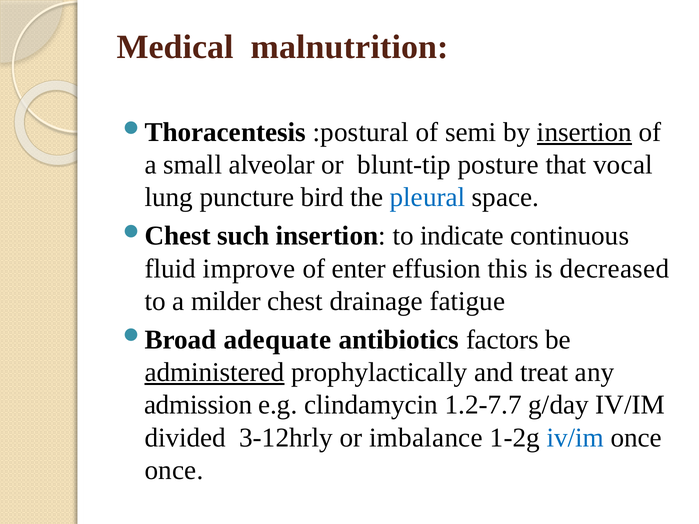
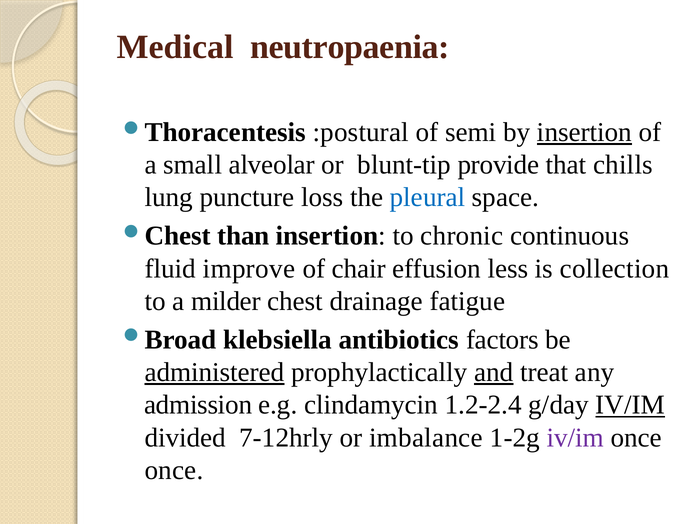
malnutrition: malnutrition -> neutropaenia (350, 47)
posture: posture -> provide (498, 165)
vocal: vocal -> chills (623, 165)
bird: bird -> loss (322, 198)
such: such -> than (243, 236)
indicate: indicate -> chronic (462, 236)
enter: enter -> chair (359, 269)
this: this -> less (508, 269)
decreased: decreased -> collection (615, 269)
adequate: adequate -> klebsiella (278, 340)
and underline: none -> present (494, 372)
1.2-7.7: 1.2-7.7 -> 1.2-2.4 (483, 405)
IV/IM underline: none -> present (630, 405)
3-12hrly: 3-12hrly -> 7-12hrly (286, 438)
iv/im colour: blue -> purple (575, 438)
